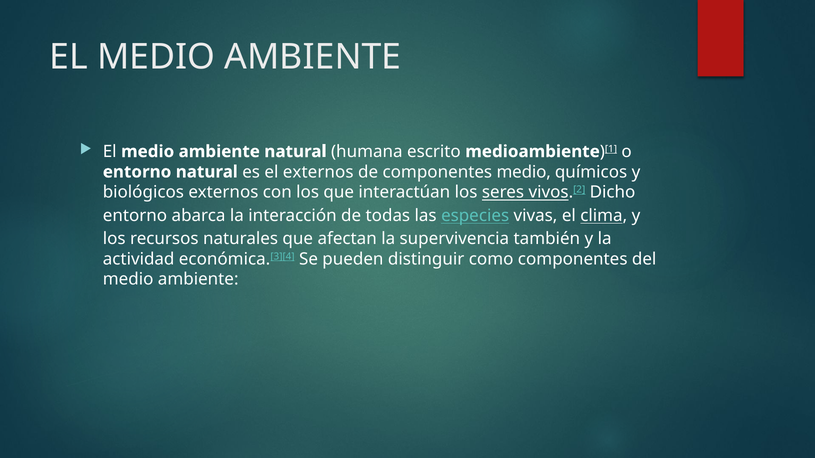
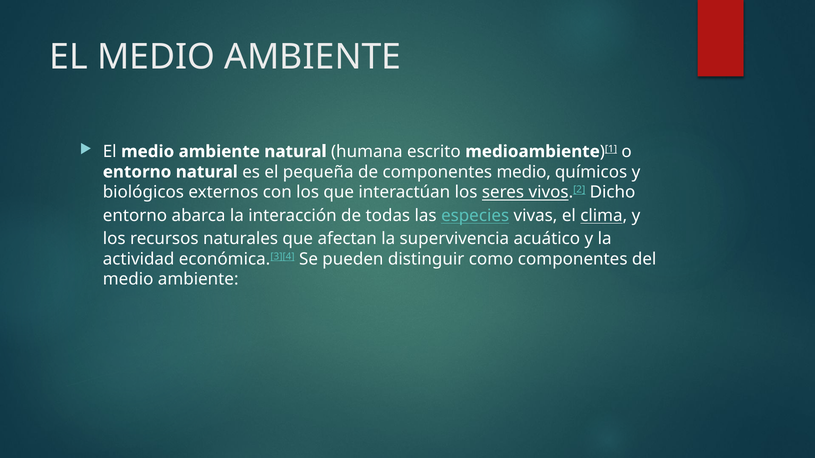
el externos: externos -> pequeña (318, 172)
también: también -> acuático (547, 239)
